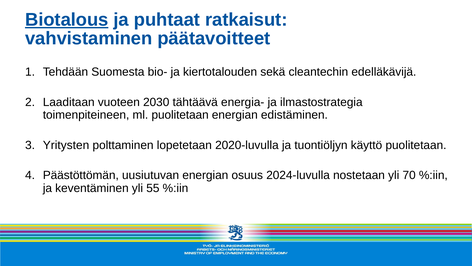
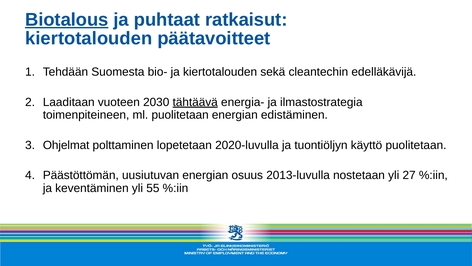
vahvistaminen: vahvistaminen -> kiertotalouden (89, 38)
tähtäävä underline: none -> present (195, 102)
Yritysten: Yritysten -> Ohjelmat (66, 145)
2024-luvulla: 2024-luvulla -> 2013-luvulla (298, 175)
70: 70 -> 27 (409, 175)
